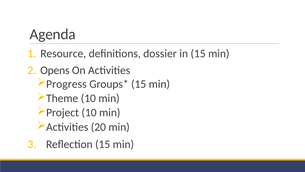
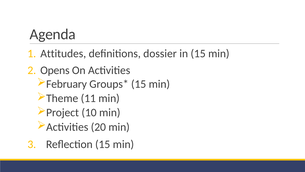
Resource: Resource -> Attitudes (63, 53)
Progress: Progress -> February (67, 84)
Theme 10: 10 -> 11 (88, 98)
